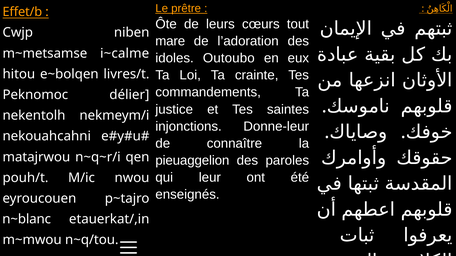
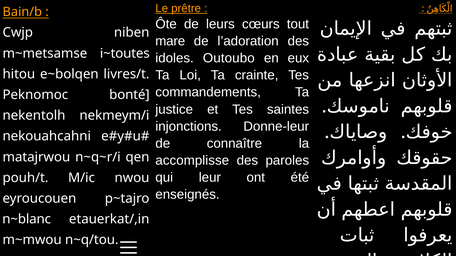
Effet/b: Effet/b -> Bain/b (22, 12)
i~calme: i~calme -> i~toutes (125, 53)
délier: délier -> bonté (129, 95)
pieuaggelion: pieuaggelion -> accomplisse (192, 161)
